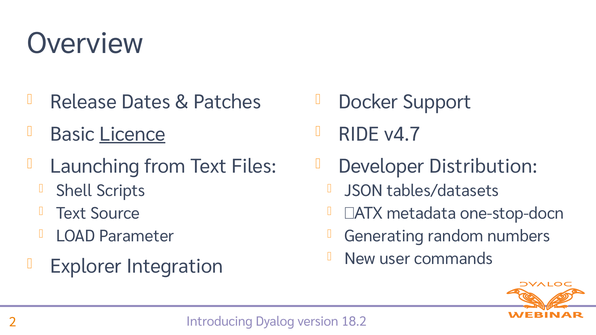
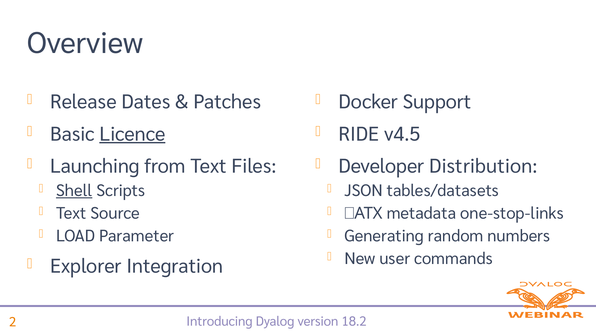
v4.7: v4.7 -> v4.5 (402, 134)
Shell underline: none -> present (74, 191)
one-stop-docn: one-stop-docn -> one-stop-links (512, 213)
